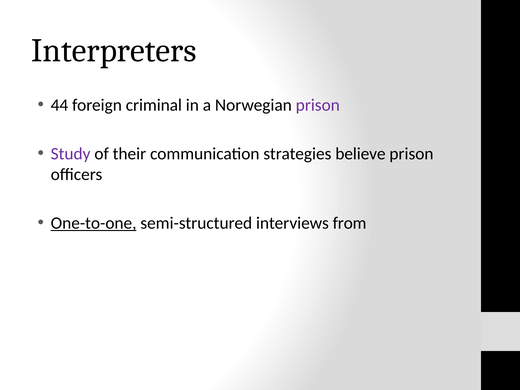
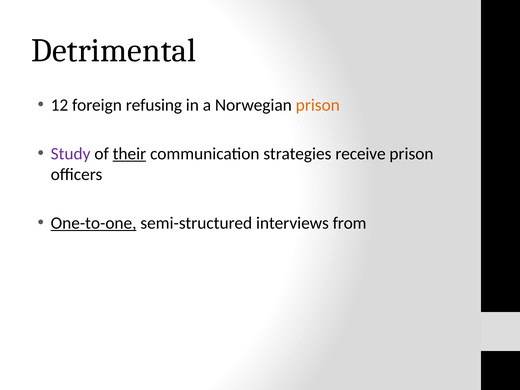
Interpreters: Interpreters -> Detrimental (114, 50)
44: 44 -> 12 (59, 105)
criminal: criminal -> refusing (154, 105)
prison colour: purple -> orange (318, 105)
their underline: none -> present (129, 154)
believe: believe -> receive (360, 154)
